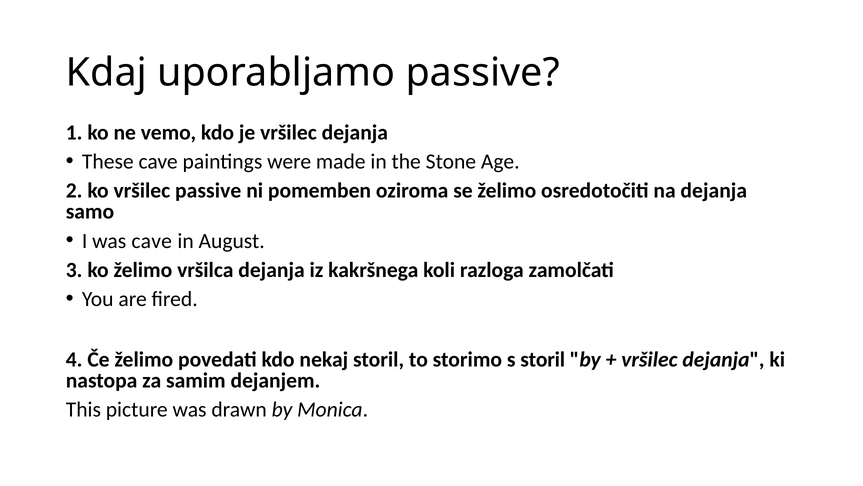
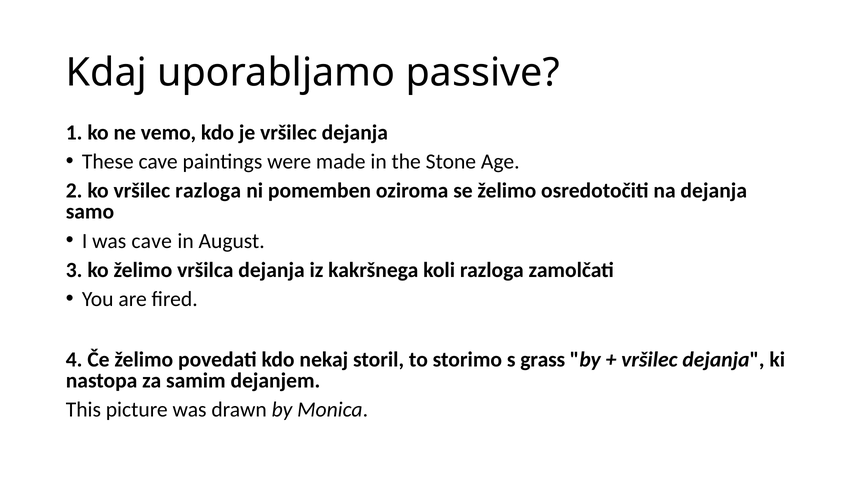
vršilec passive: passive -> razloga (208, 191)
s storil: storil -> grass (543, 359)
